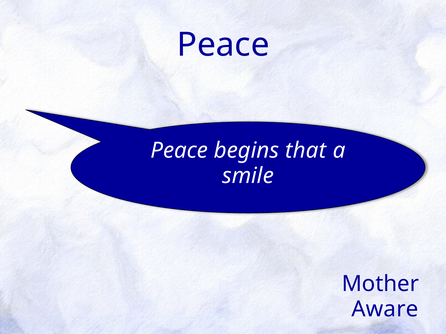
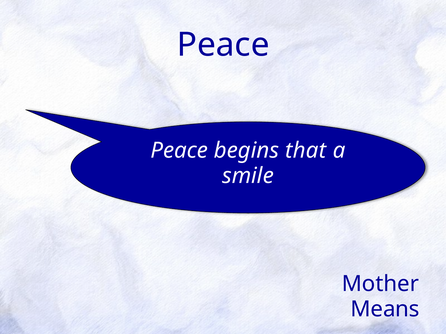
Aware: Aware -> Means (385, 310)
